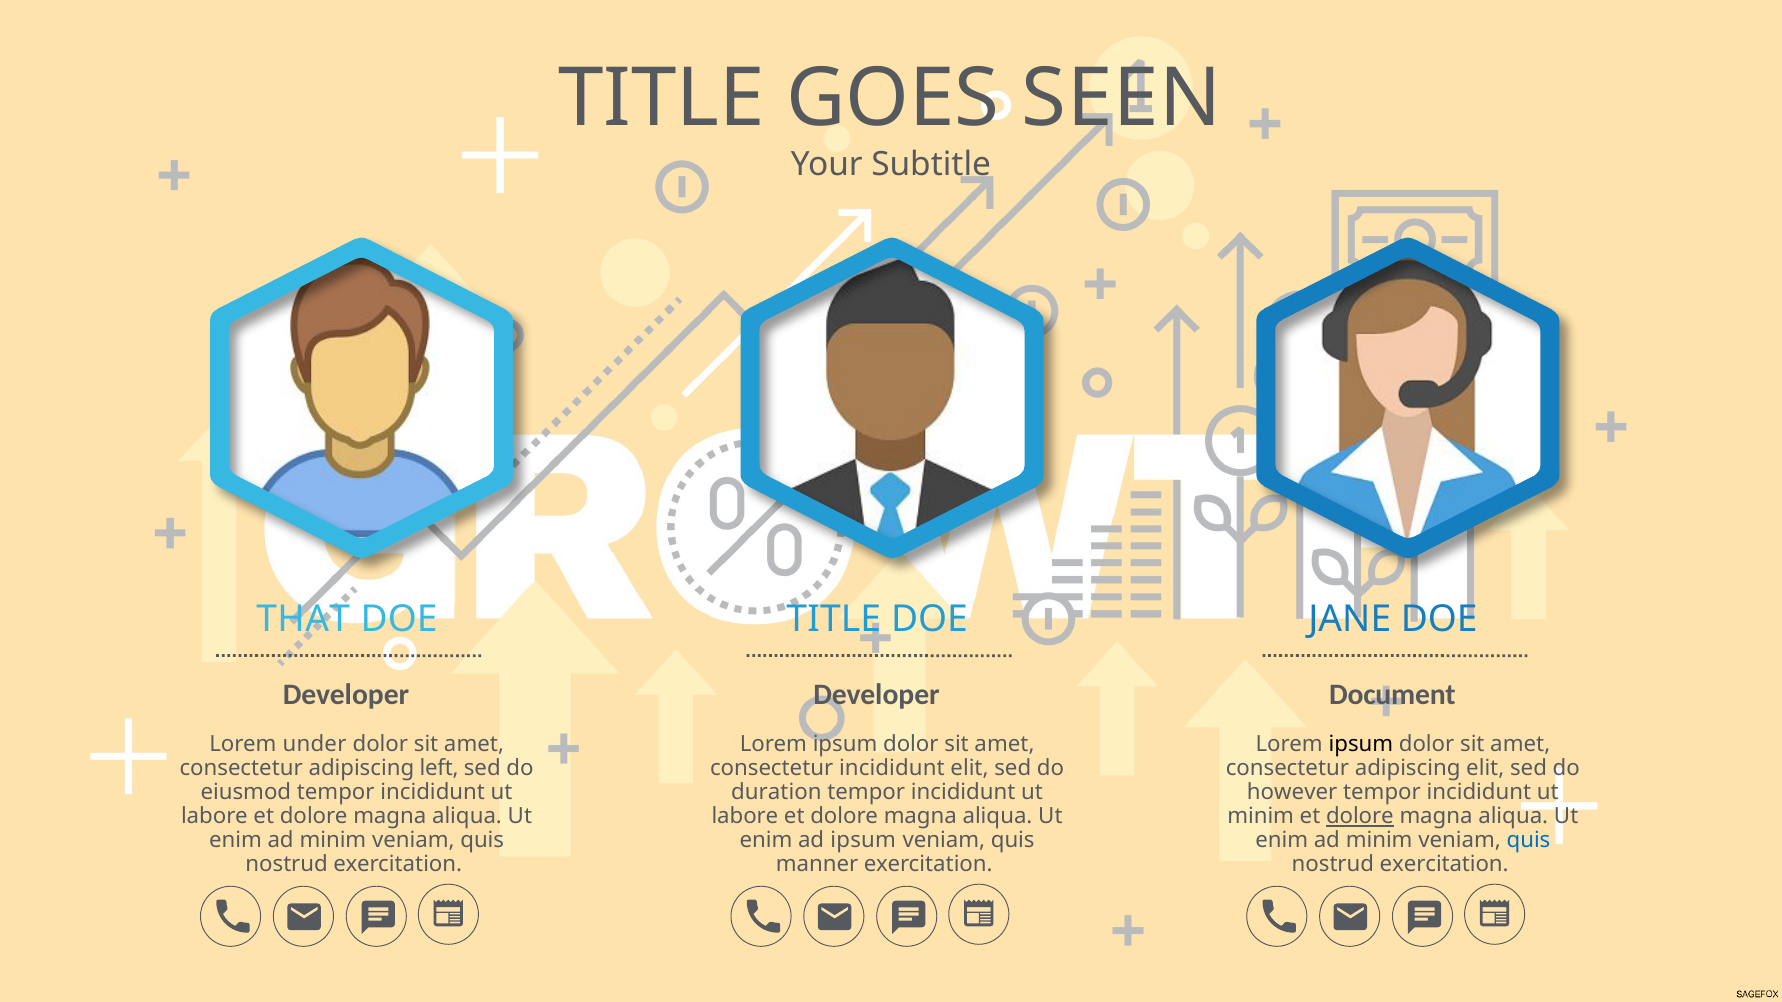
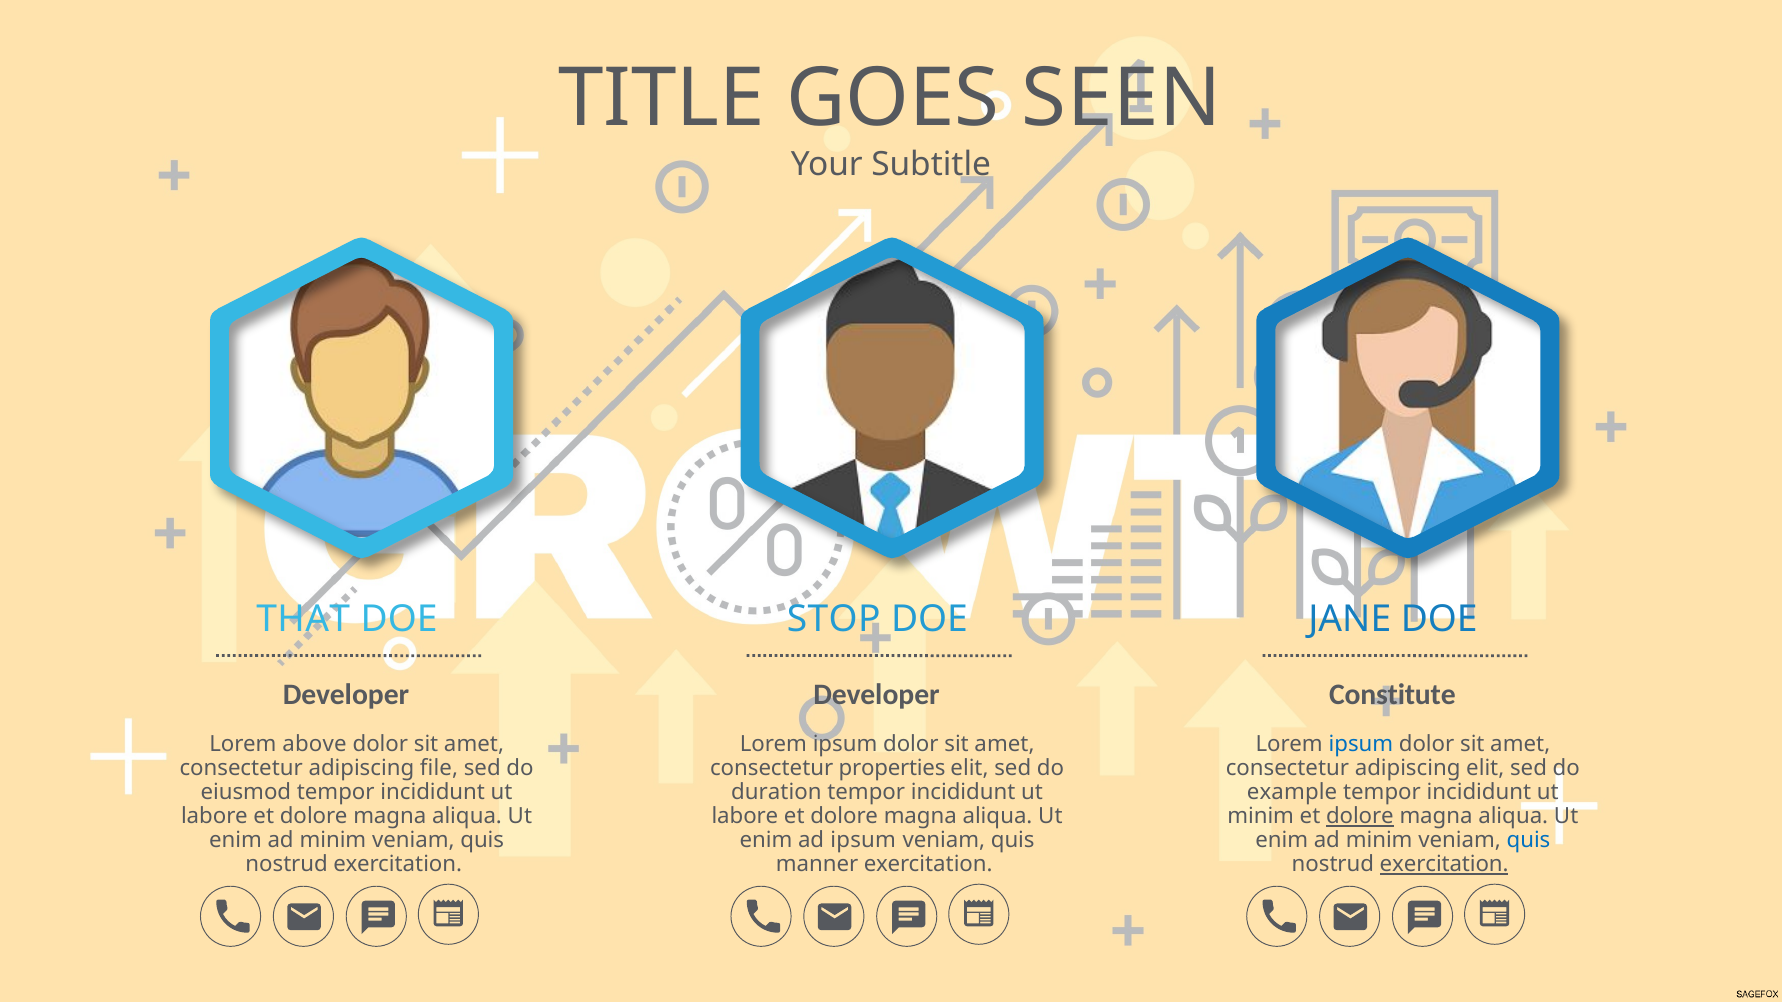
TITLE: TITLE -> STOP (834, 620)
Document: Document -> Constitute (1392, 695)
under: under -> above (315, 745)
ipsum colour: black -> blue (1361, 745)
left: left -> file (439, 769)
consectetur incididunt: incididunt -> properties (892, 769)
however: however -> example (1292, 793)
exercitation underline: none -> present (1444, 865)
